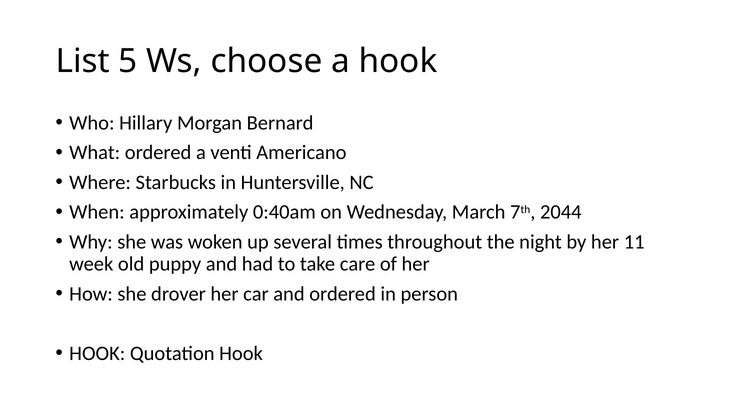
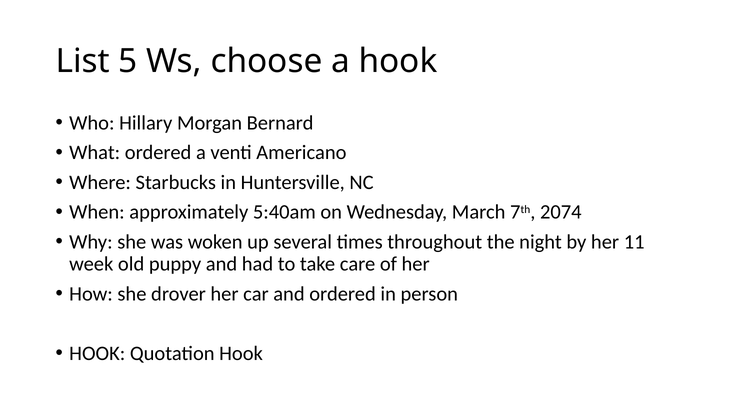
0:40am: 0:40am -> 5:40am (284, 212)
2044: 2044 -> 2074 (561, 212)
